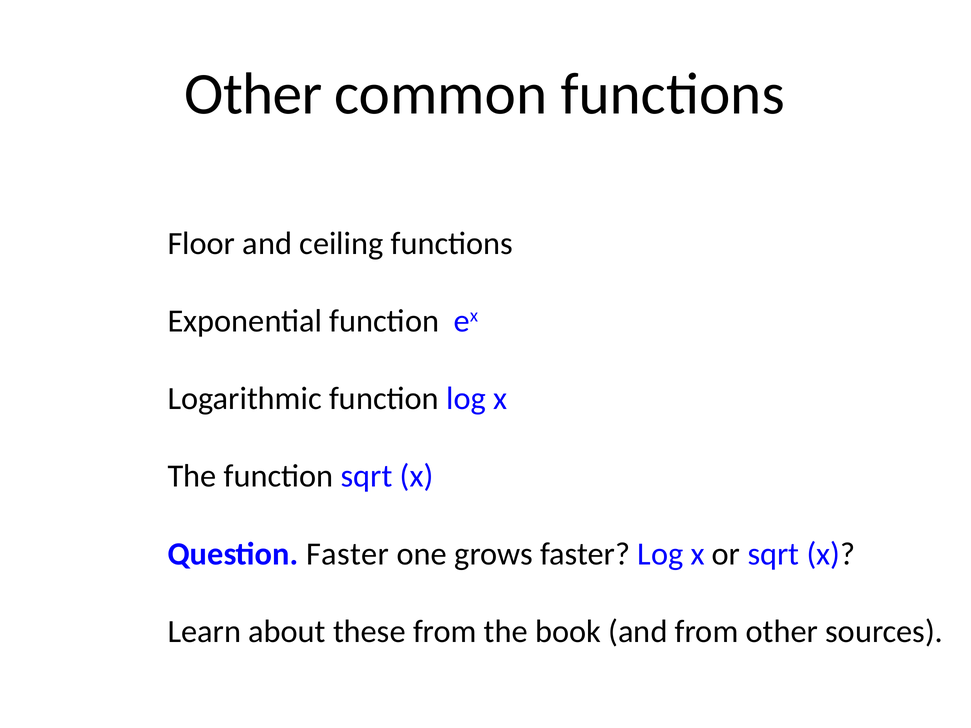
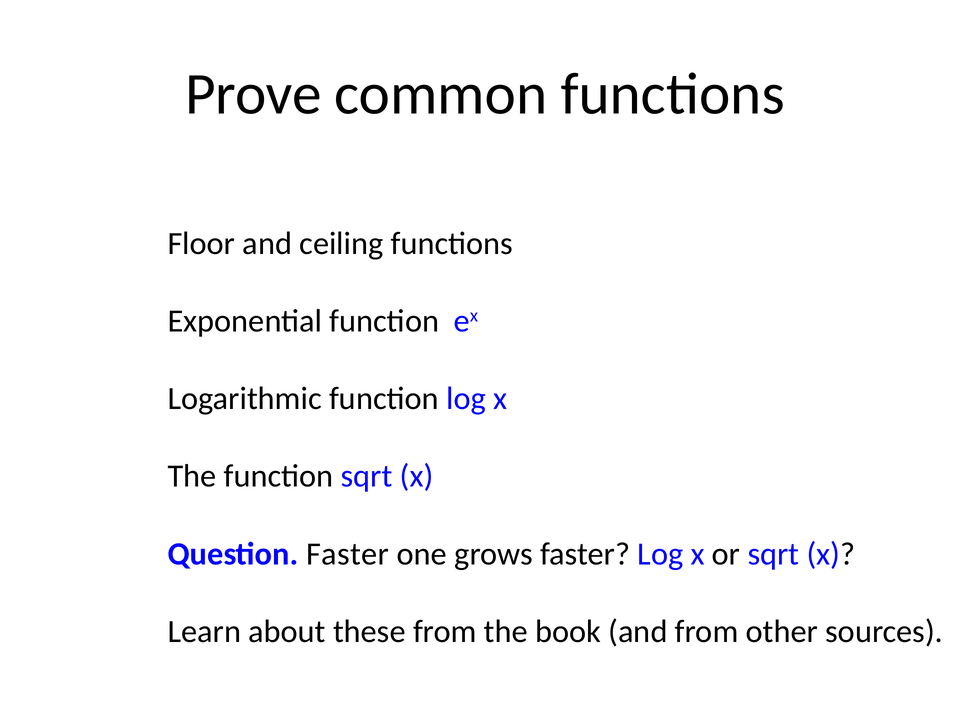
Other: Other -> Prove (253, 94)
